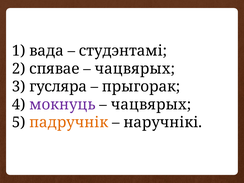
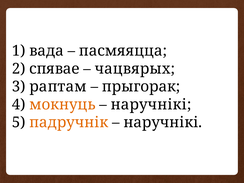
студэнтамі: студэнтамі -> пасмяяцца (123, 51)
гусляра: гусляра -> раптам (58, 87)
мокнуць colour: purple -> orange (62, 105)
чацвярых: чацвярых -> наручнікі (151, 105)
